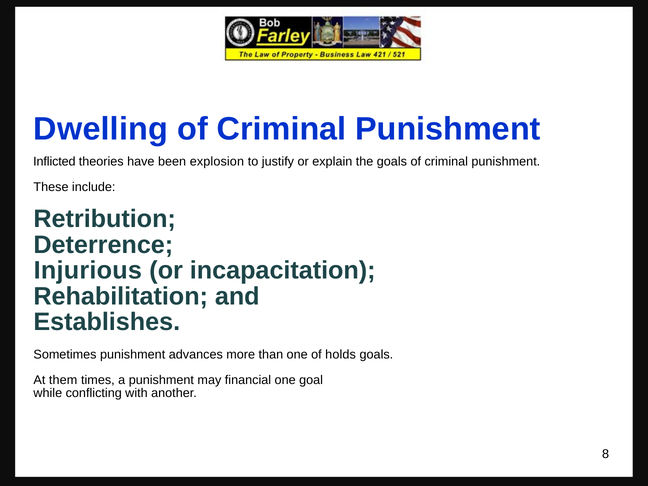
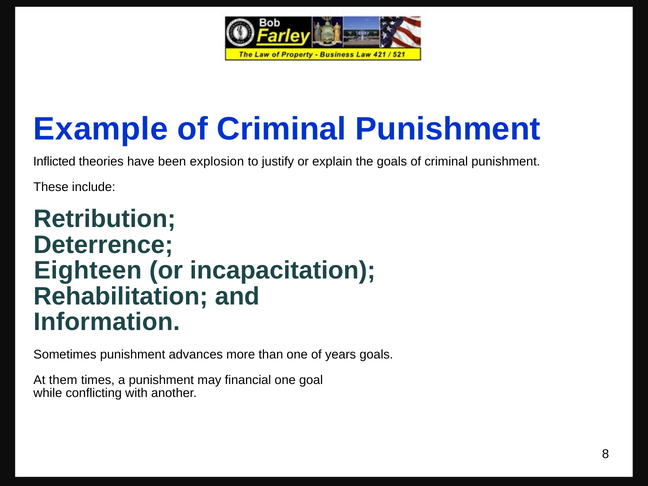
Dwelling: Dwelling -> Example (101, 129)
Injurious: Injurious -> Eighteen (88, 271)
Establishes: Establishes -> Information (107, 322)
holds: holds -> years (341, 354)
